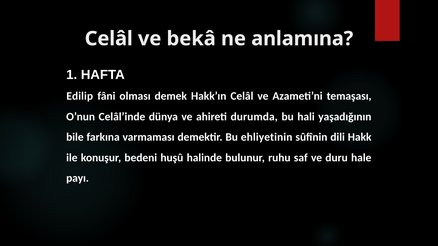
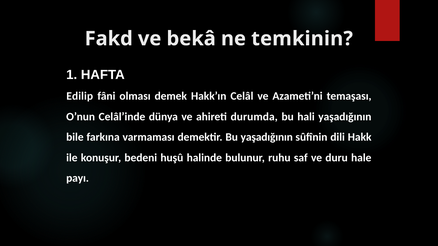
Celâl: Celâl -> Fakd (109, 39)
anlamına: anlamına -> temkinin (302, 39)
Bu ehliyetinin: ehliyetinin -> yaşadığının (267, 137)
